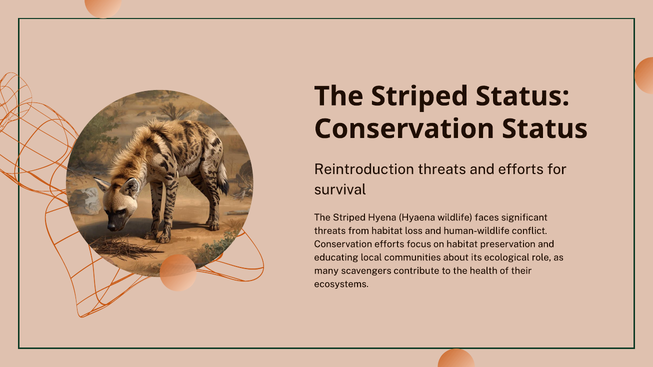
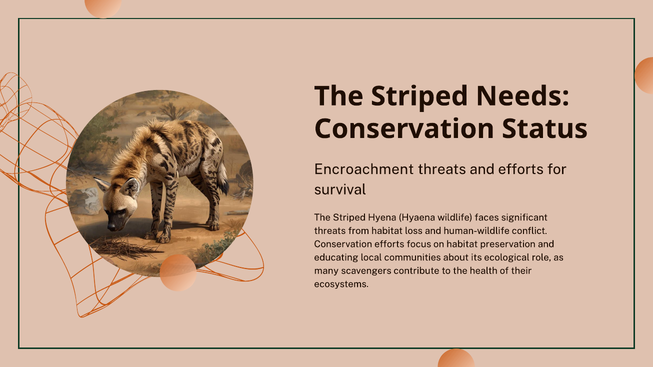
Striped Status: Status -> Needs (522, 96)
Reintroduction: Reintroduction -> Encroachment (364, 169)
